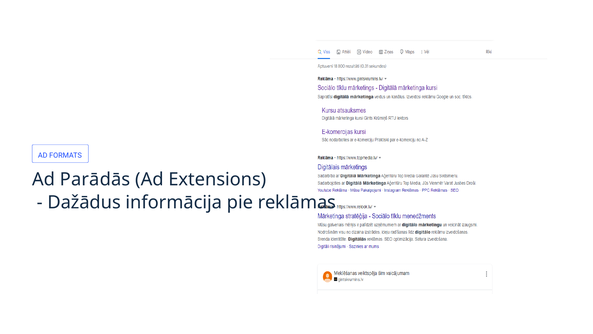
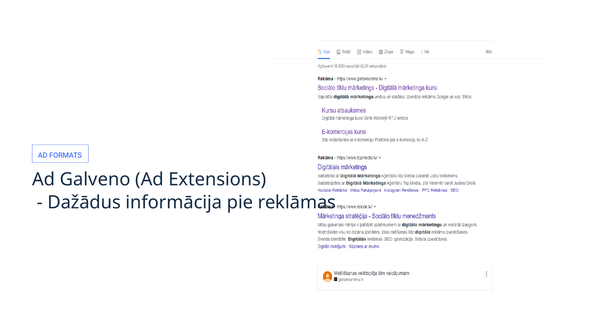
Parādās: Parādās -> Galveno (95, 179)
